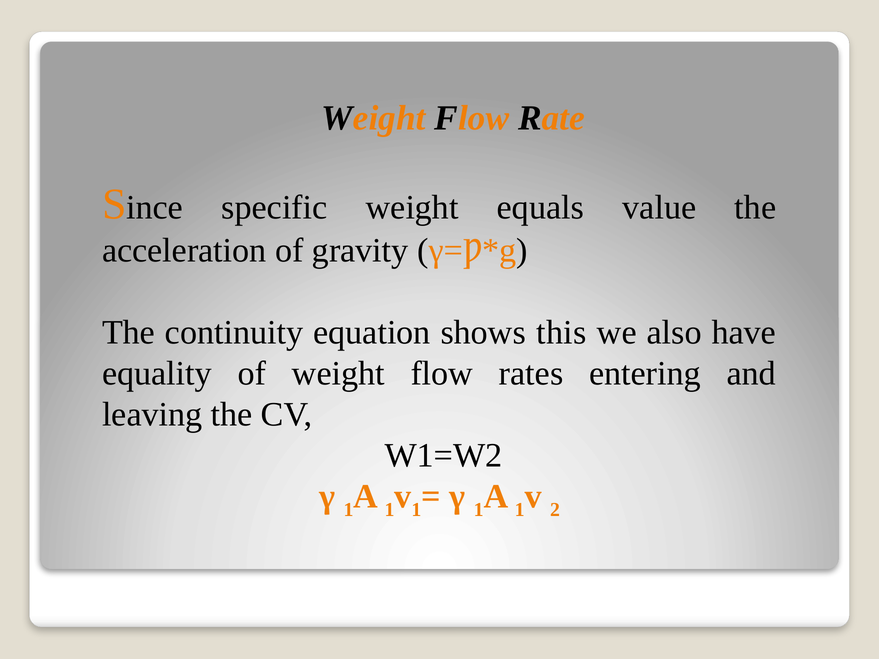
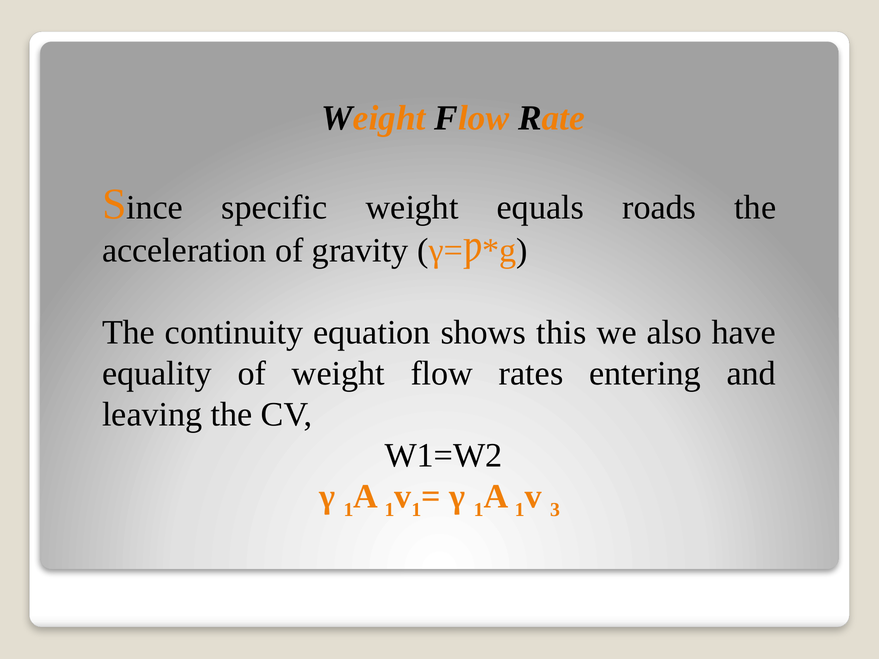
value: value -> roads (659, 207)
2: 2 -> 3 (555, 510)
